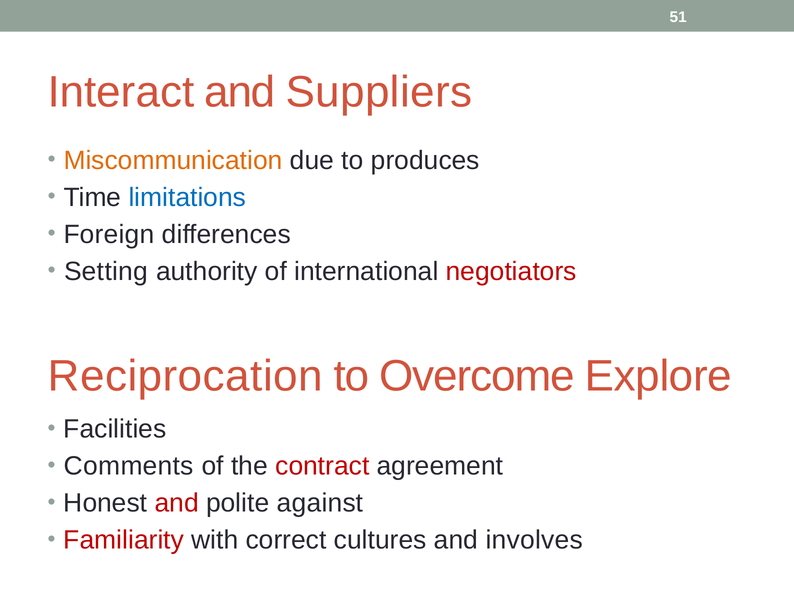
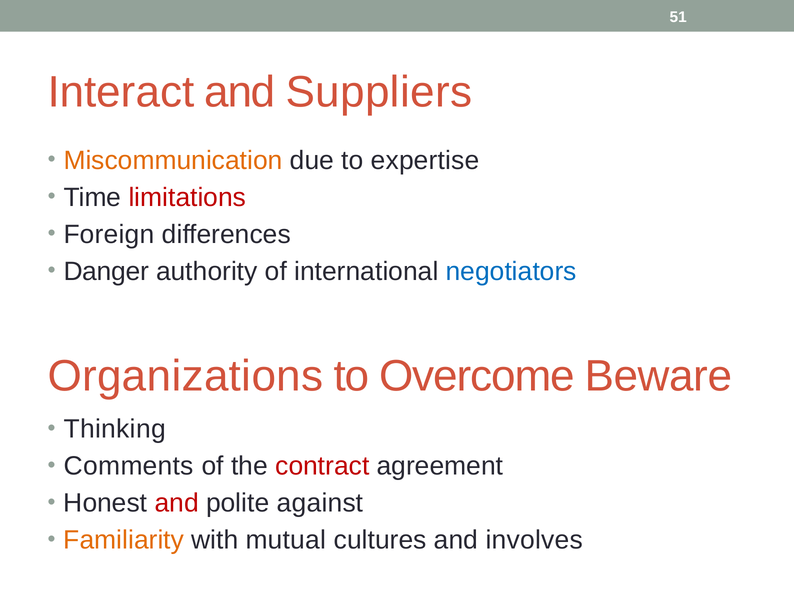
produces: produces -> expertise (425, 161)
limitations colour: blue -> red (187, 198)
Setting: Setting -> Danger (106, 272)
negotiators colour: red -> blue (511, 272)
Reciprocation: Reciprocation -> Organizations (185, 377)
Explore: Explore -> Beware (658, 377)
Facilities: Facilities -> Thinking (115, 429)
Familiarity colour: red -> orange (124, 541)
correct: correct -> mutual (286, 541)
